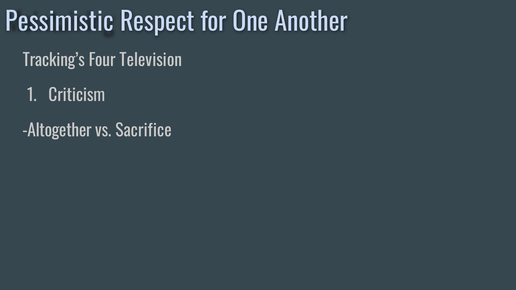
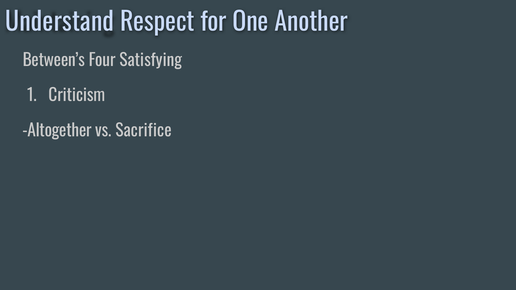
Pessimistic: Pessimistic -> Understand (60, 22)
Tracking’s: Tracking’s -> Between’s (54, 60)
Television: Television -> Satisfying (151, 60)
